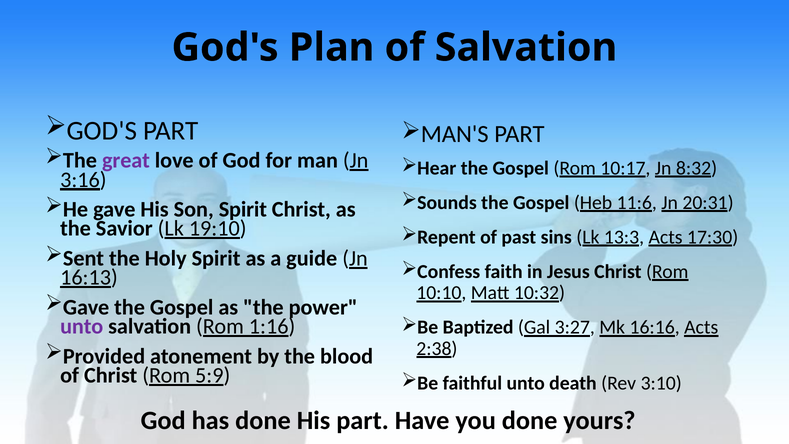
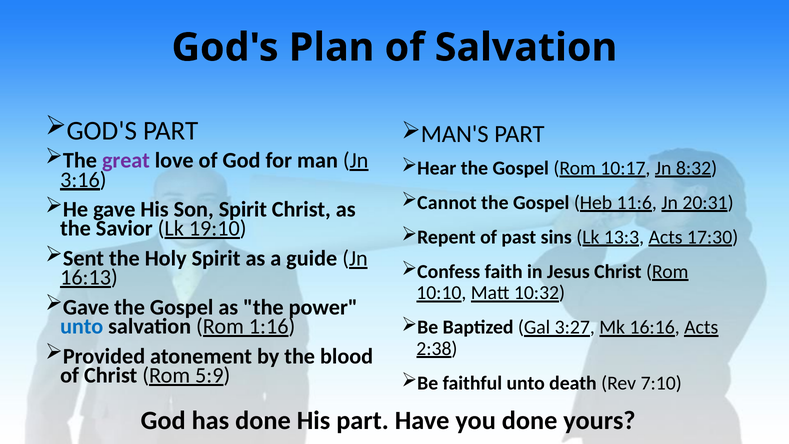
Sounds: Sounds -> Cannot (447, 203)
unto colour: purple -> blue (82, 326)
3:10: 3:10 -> 7:10 (661, 383)
